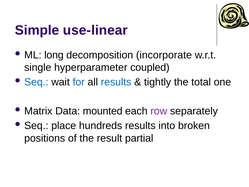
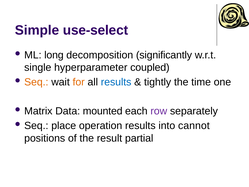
use-linear: use-linear -> use-select (95, 30)
incorporate: incorporate -> significantly (164, 55)
Seq colour: blue -> orange (36, 82)
for colour: blue -> orange (79, 82)
total: total -> time (201, 82)
hundreds: hundreds -> operation (101, 126)
broken: broken -> cannot (194, 126)
